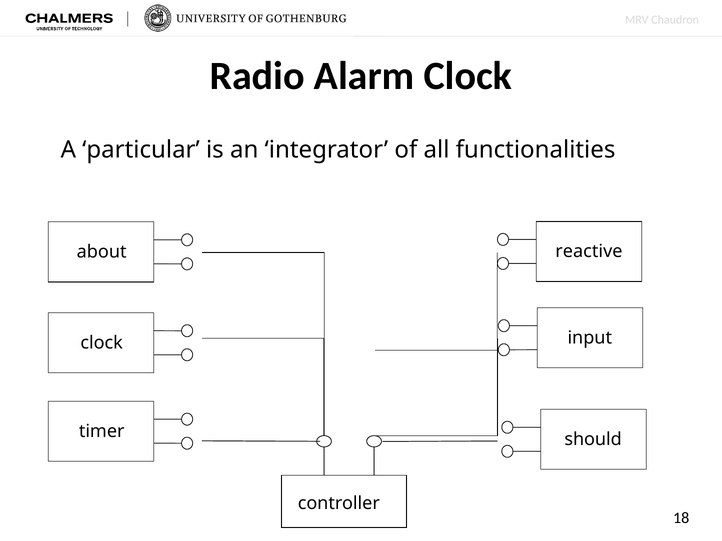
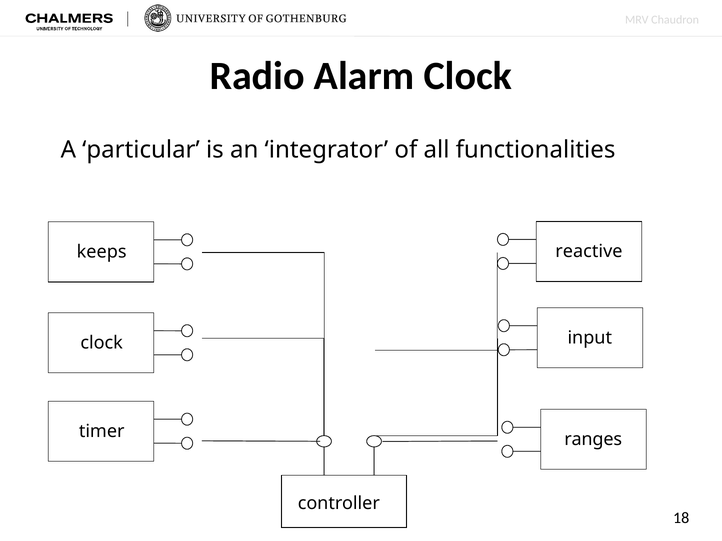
about: about -> keeps (102, 252)
should: should -> ranges (593, 440)
